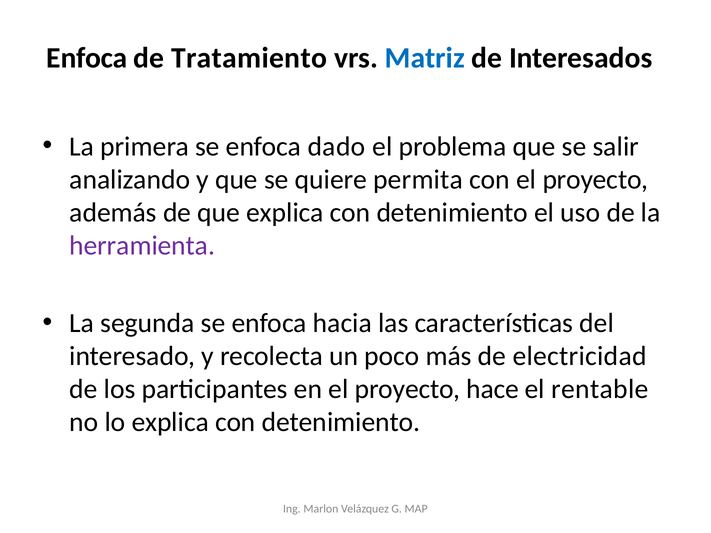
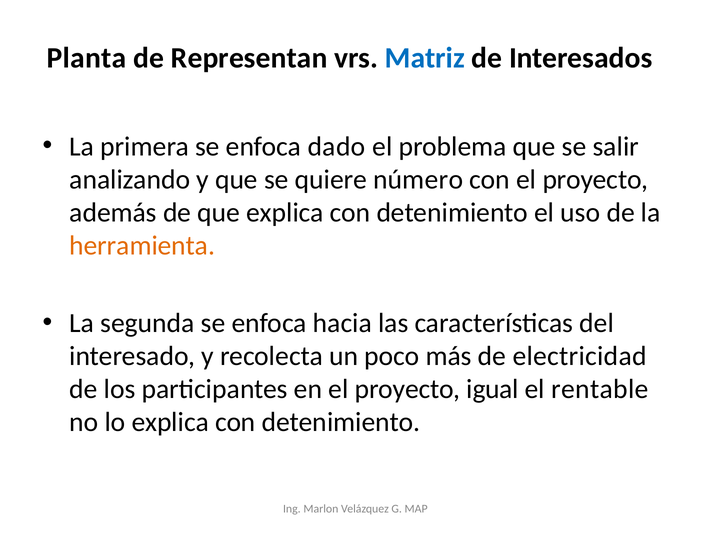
Enfoca: Enfoca -> Planta (87, 58)
Tratamiento: Tratamiento -> Representan (249, 58)
permita: permita -> número (418, 180)
herramienta colour: purple -> orange (142, 246)
hace: hace -> igual (493, 389)
